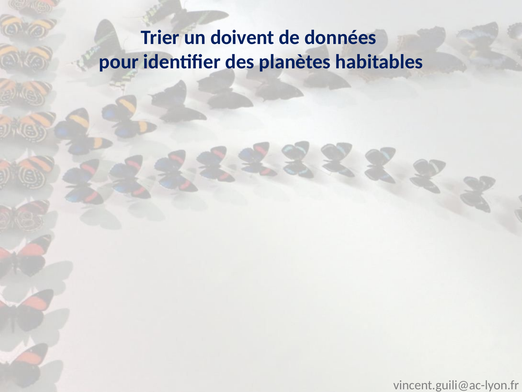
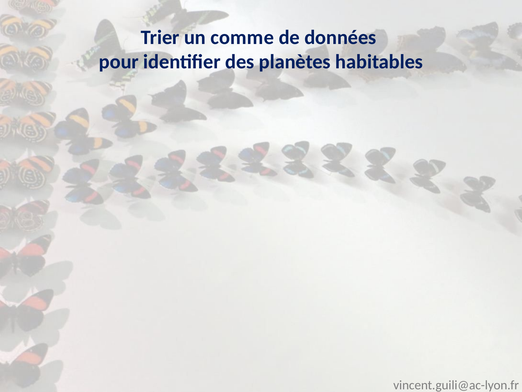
doivent: doivent -> comme (242, 37)
